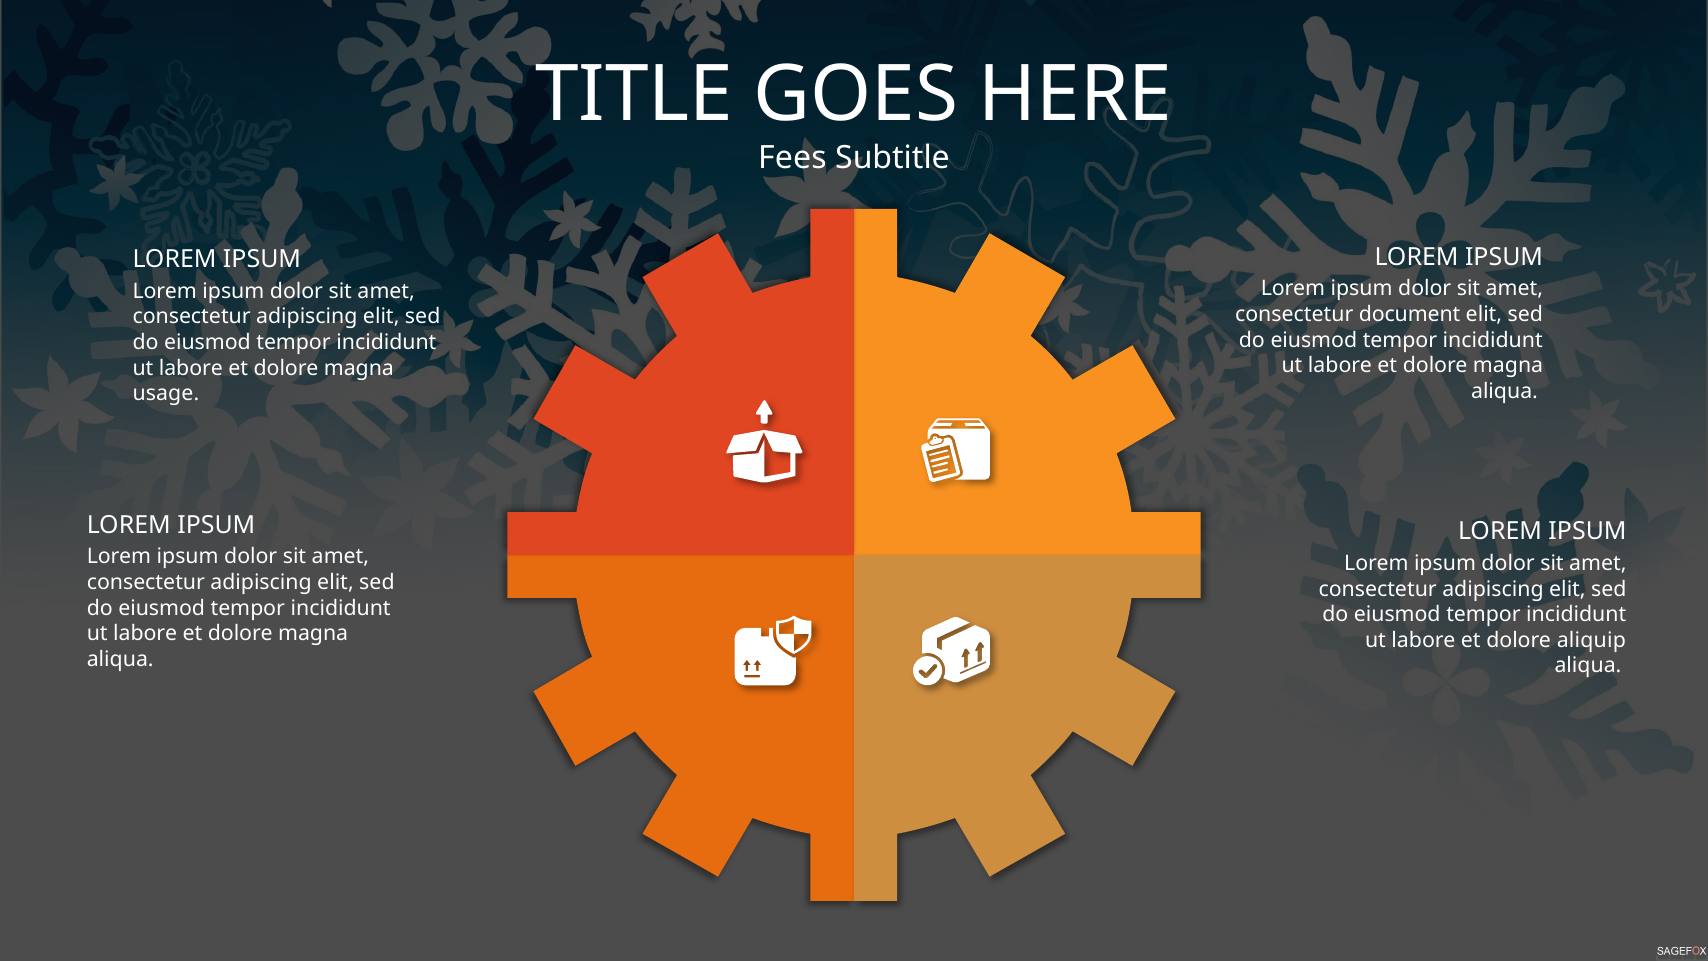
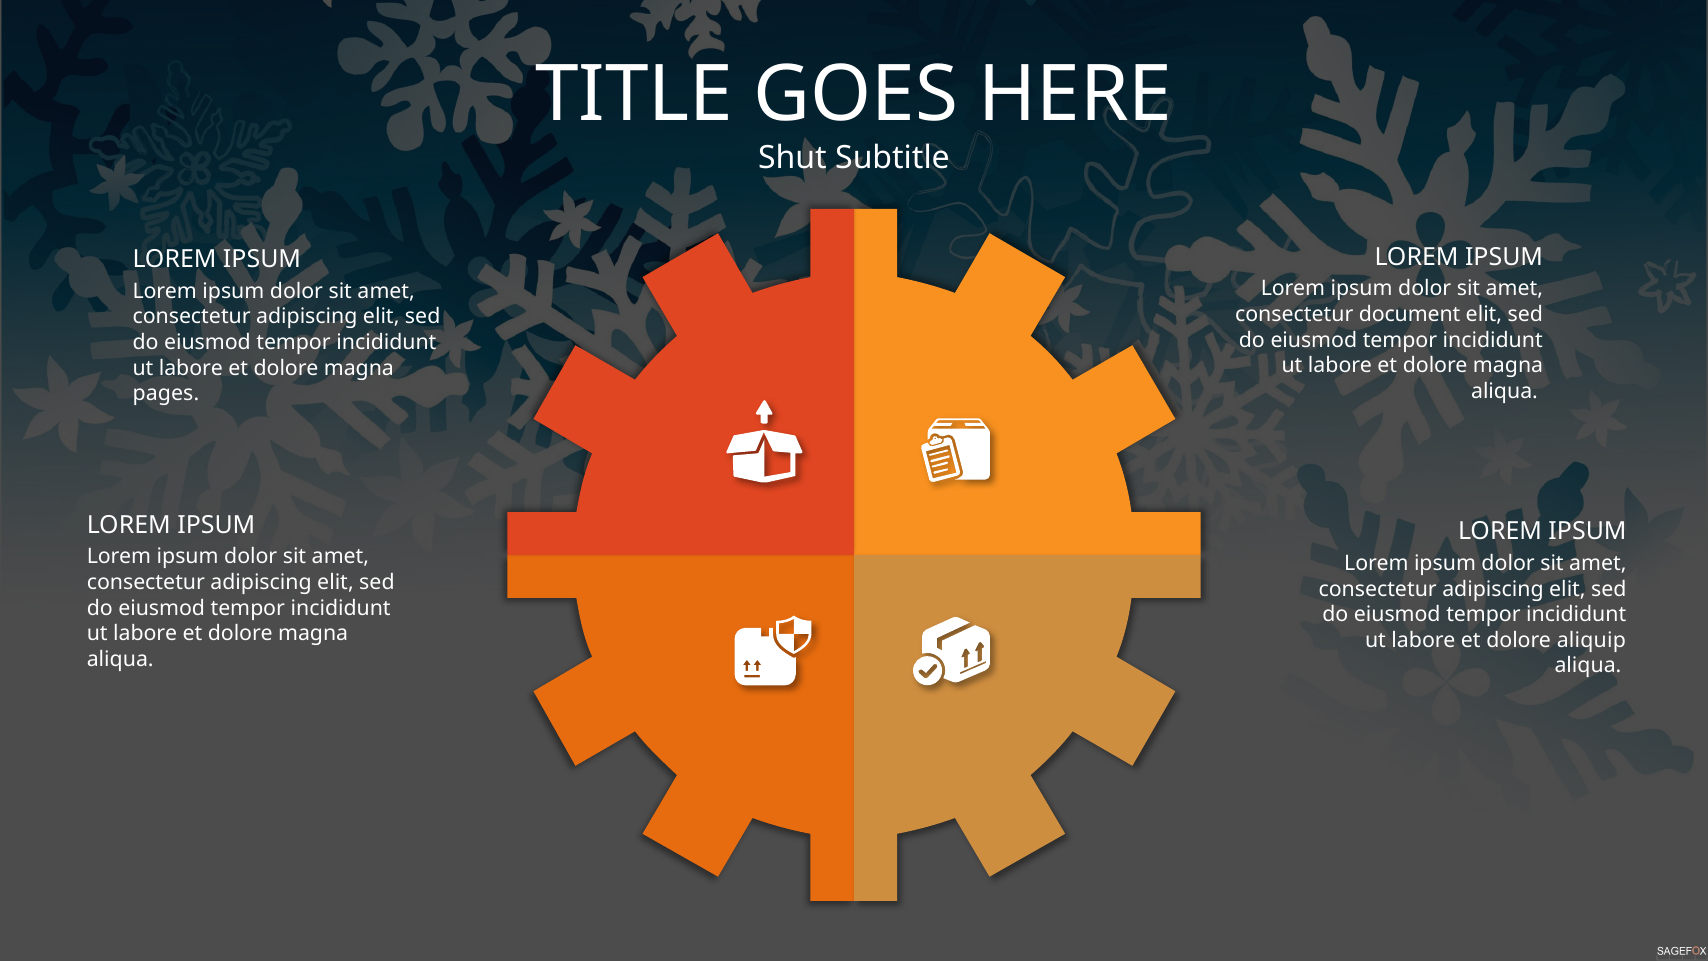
Fees: Fees -> Shut (792, 158)
usage: usage -> pages (166, 394)
